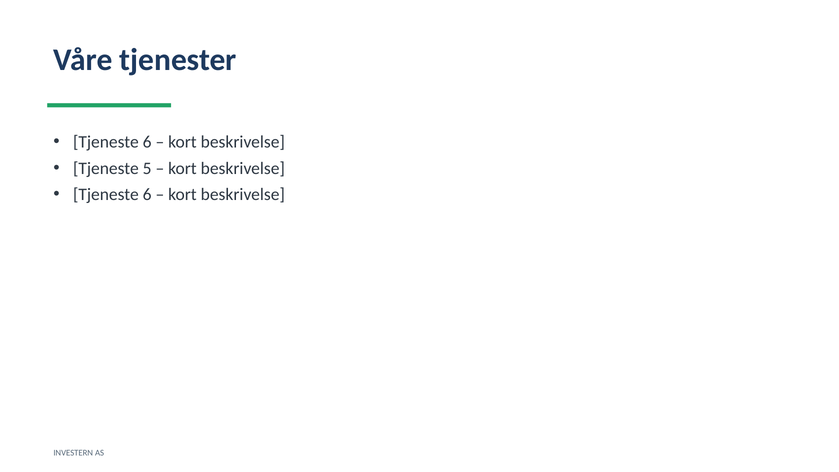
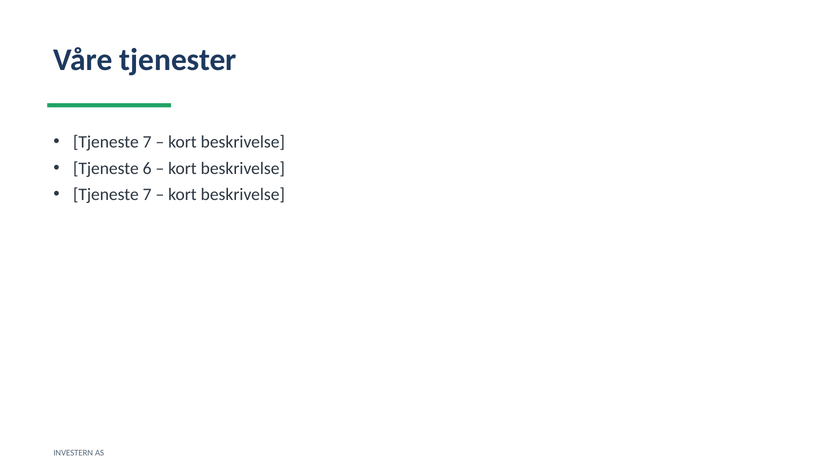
6: 6 -> 7 (147, 142)
5: 5 -> 6 (147, 168)
6: 6 -> 7 (147, 195)
